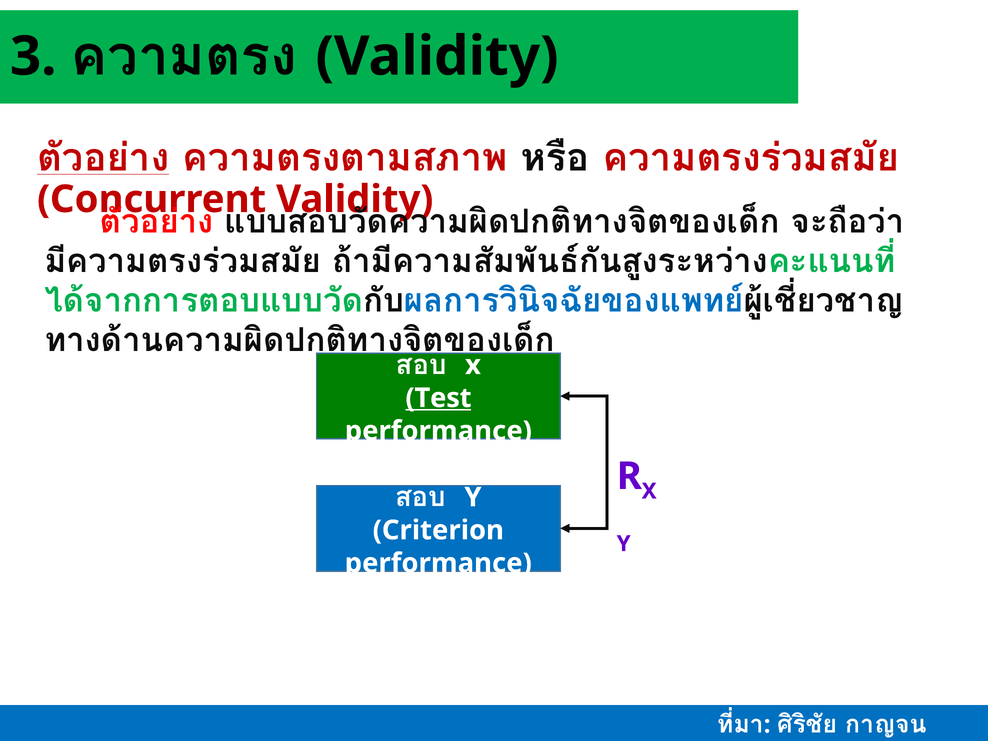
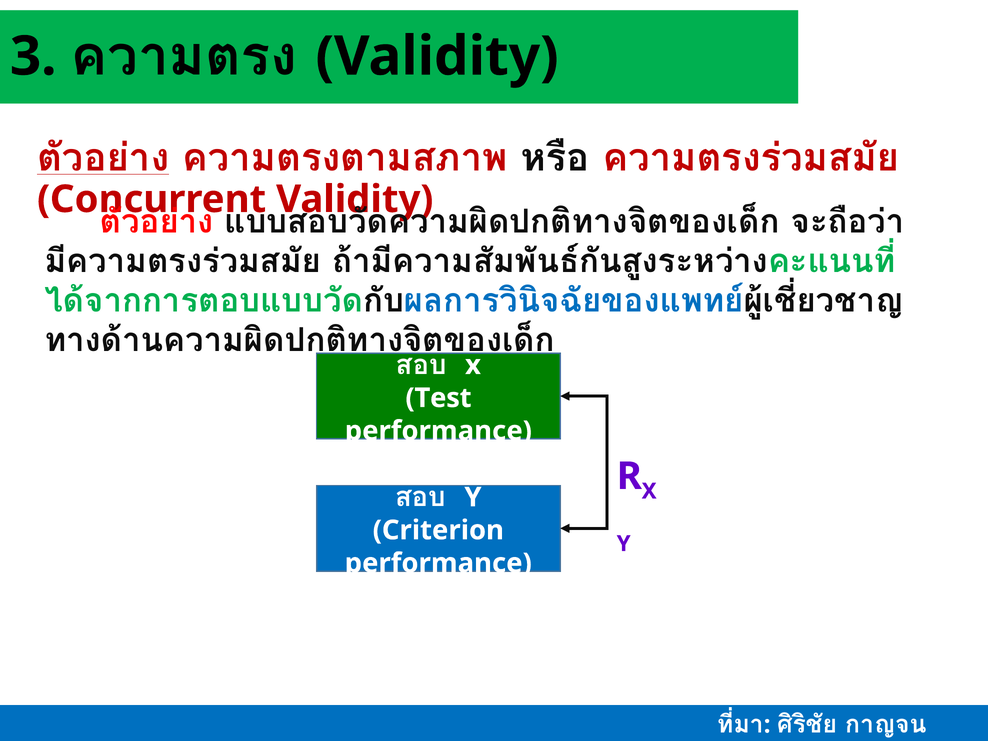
Test underline: present -> none (438, 398)
